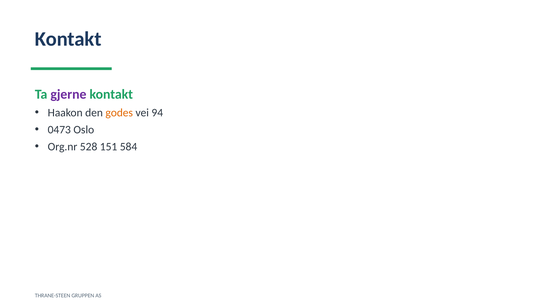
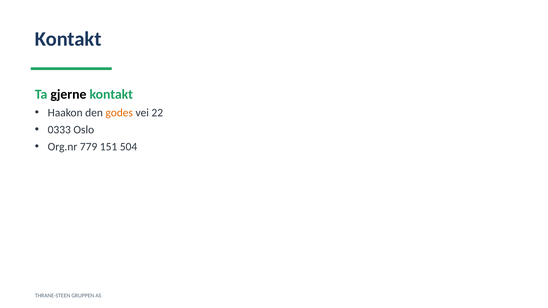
gjerne colour: purple -> black (68, 94)
94: 94 -> 22 (157, 113)
0473: 0473 -> 0333 (59, 130)
528: 528 -> 779 (89, 147)
584: 584 -> 504 (129, 147)
